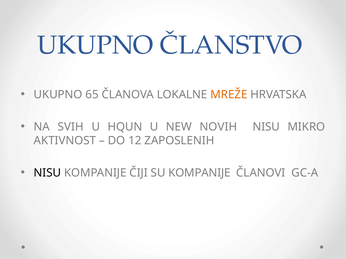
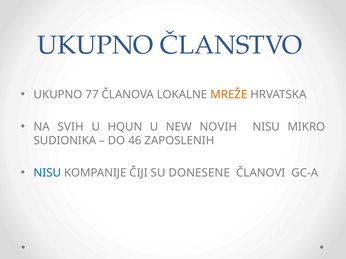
65: 65 -> 77 (92, 95)
AKTIVNOST: AKTIVNOST -> SUDIONIKA (65, 141)
12: 12 -> 46 (135, 141)
NISU colour: black -> blue (47, 173)
SU KOMPANIJE: KOMPANIJE -> DONESENE (199, 173)
